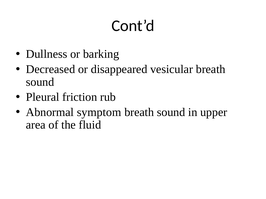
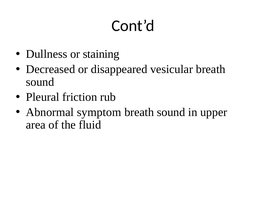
barking: barking -> staining (101, 54)
